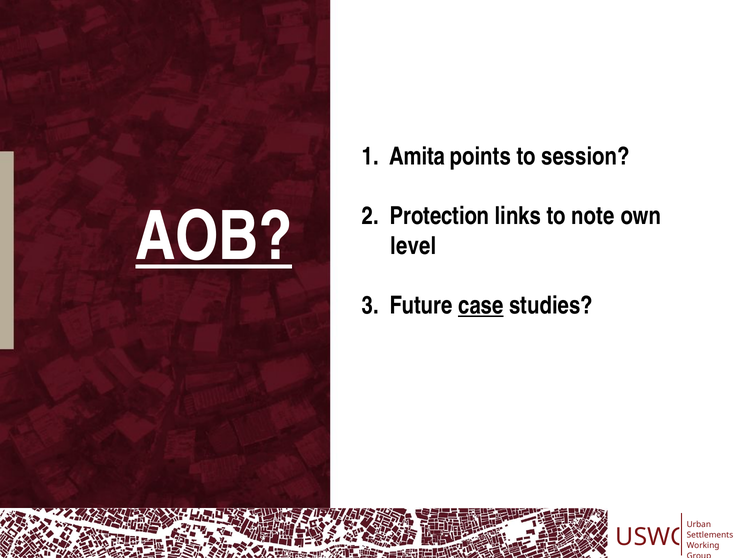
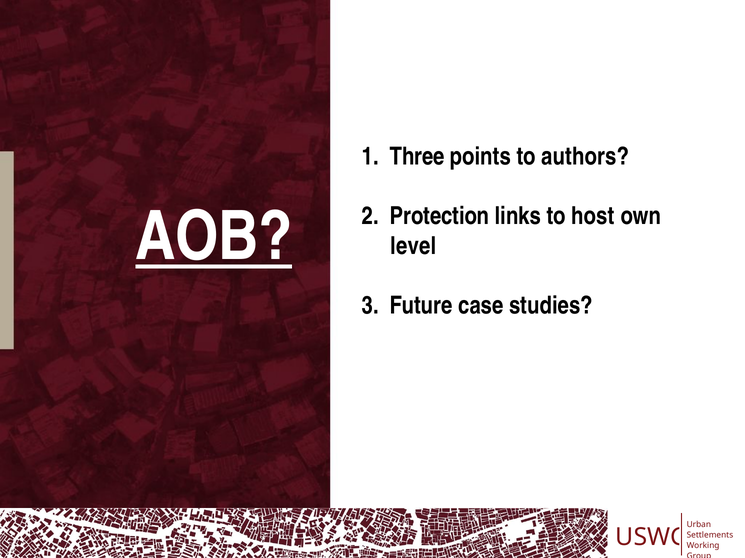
Amita: Amita -> Three (417, 157)
session: session -> authors (585, 157)
note: note -> host (593, 216)
case underline: present -> none (481, 306)
